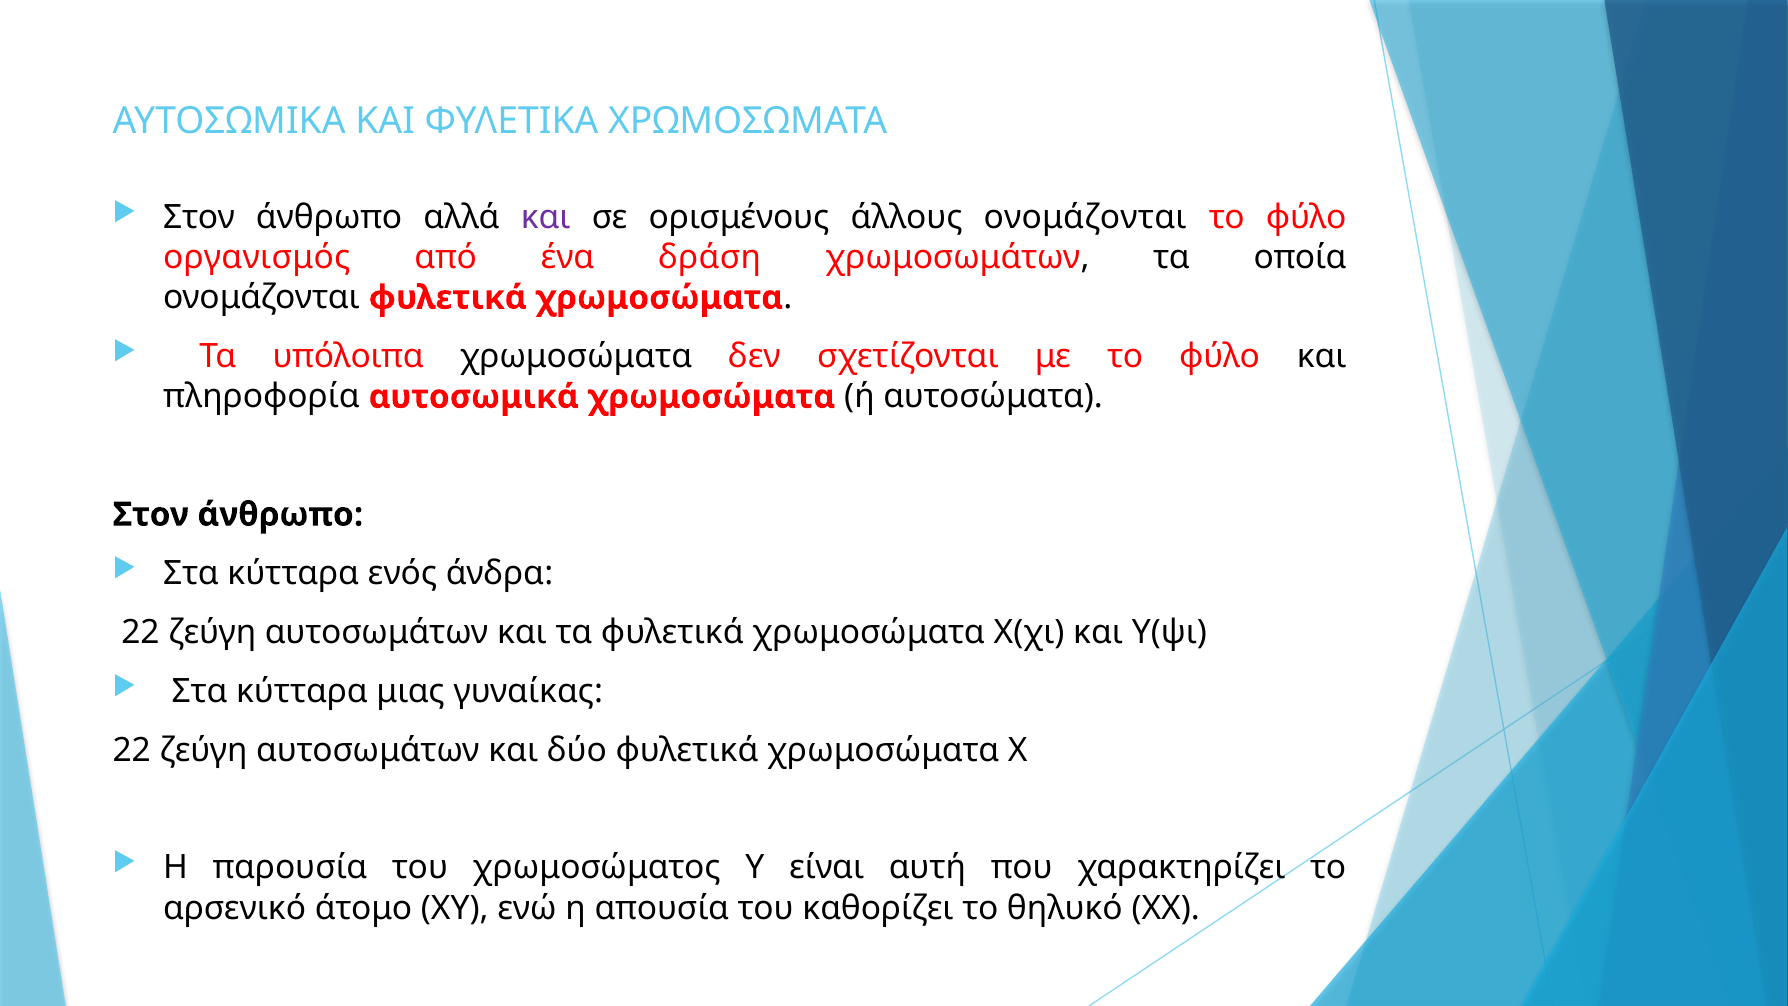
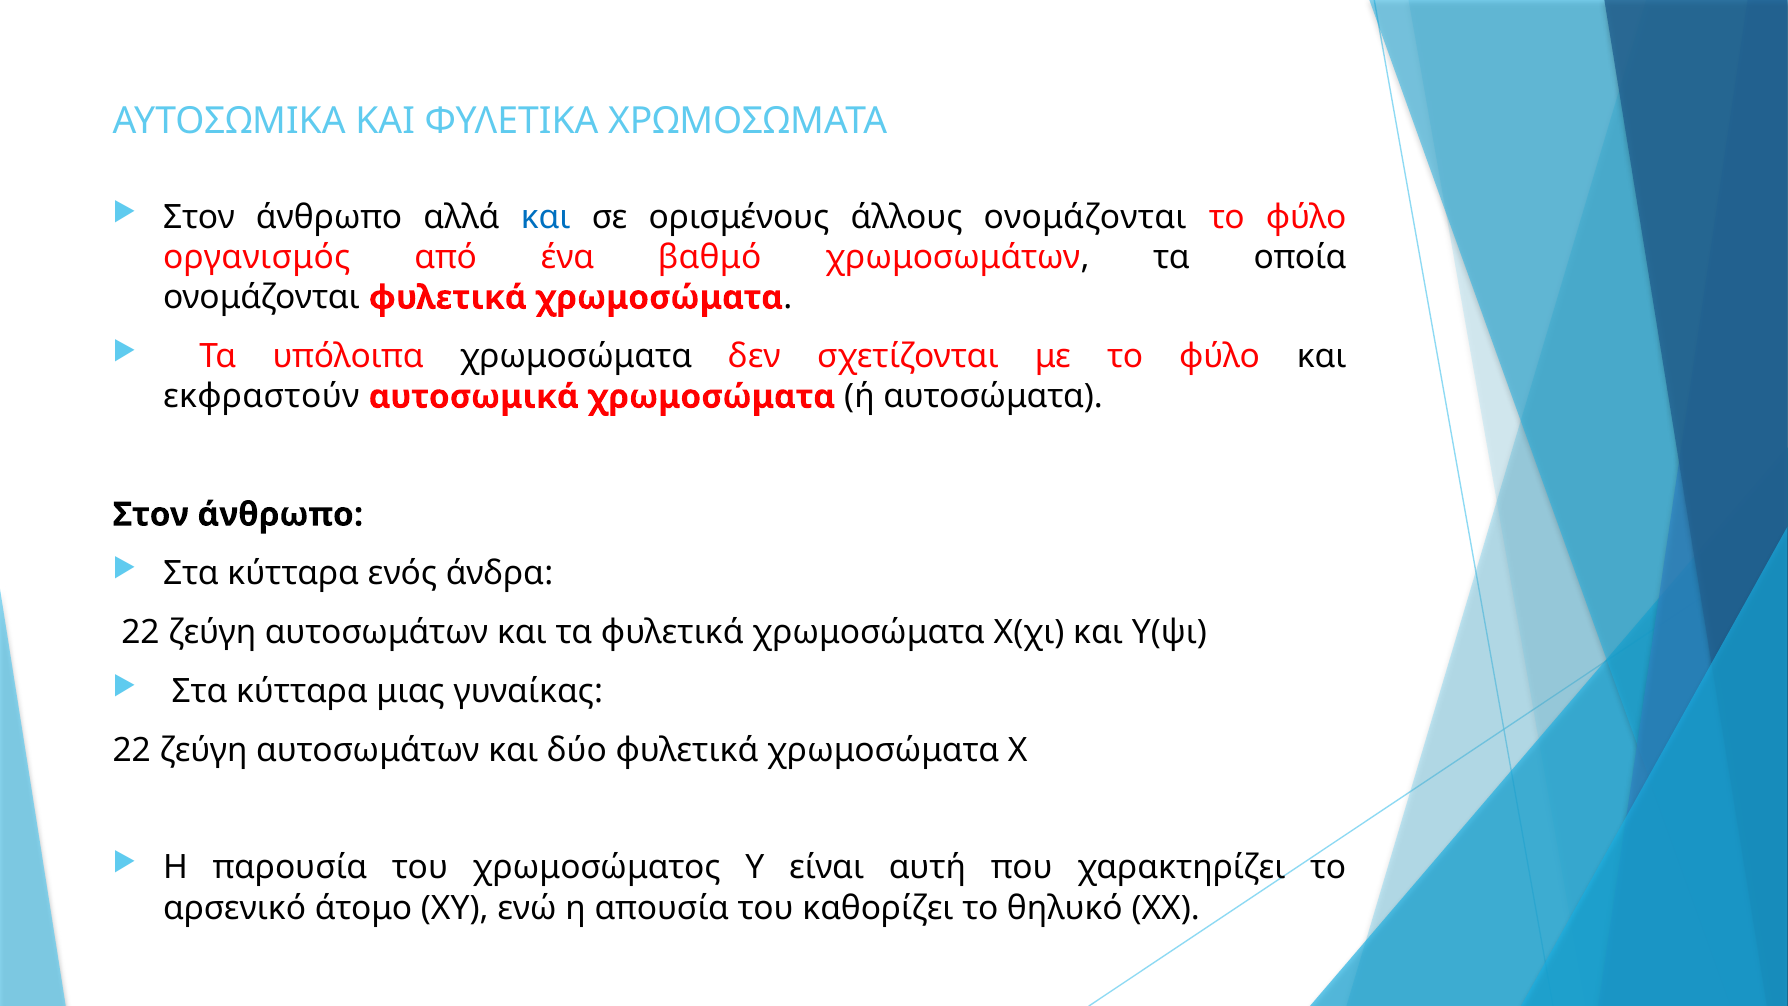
και colour: purple -> blue (546, 217)
δράση: δράση -> βαθμό (710, 257)
πληροφορία: πληροφορία -> εκφραστούν (261, 397)
